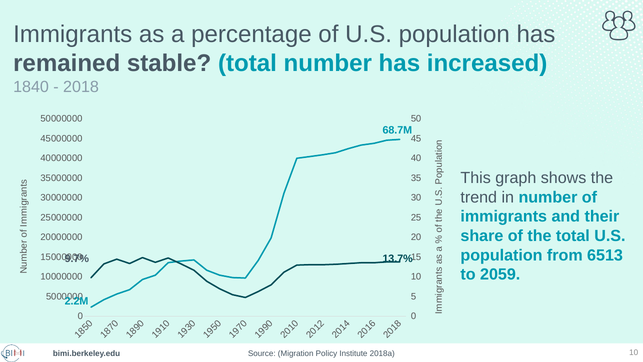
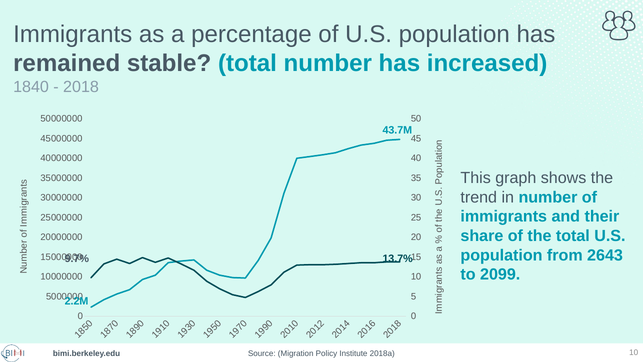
68.7M: 68.7M -> 43.7M (397, 130)
6513: 6513 -> 2643 (605, 255)
2059: 2059 -> 2099 (500, 274)
